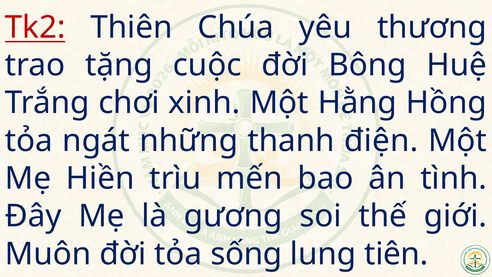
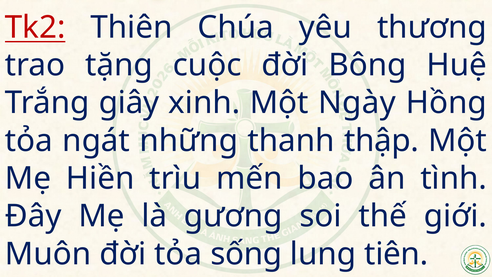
chơi: chơi -> giây (129, 103)
Hằng: Hằng -> Ngày (357, 103)
điện: điện -> thập (381, 141)
